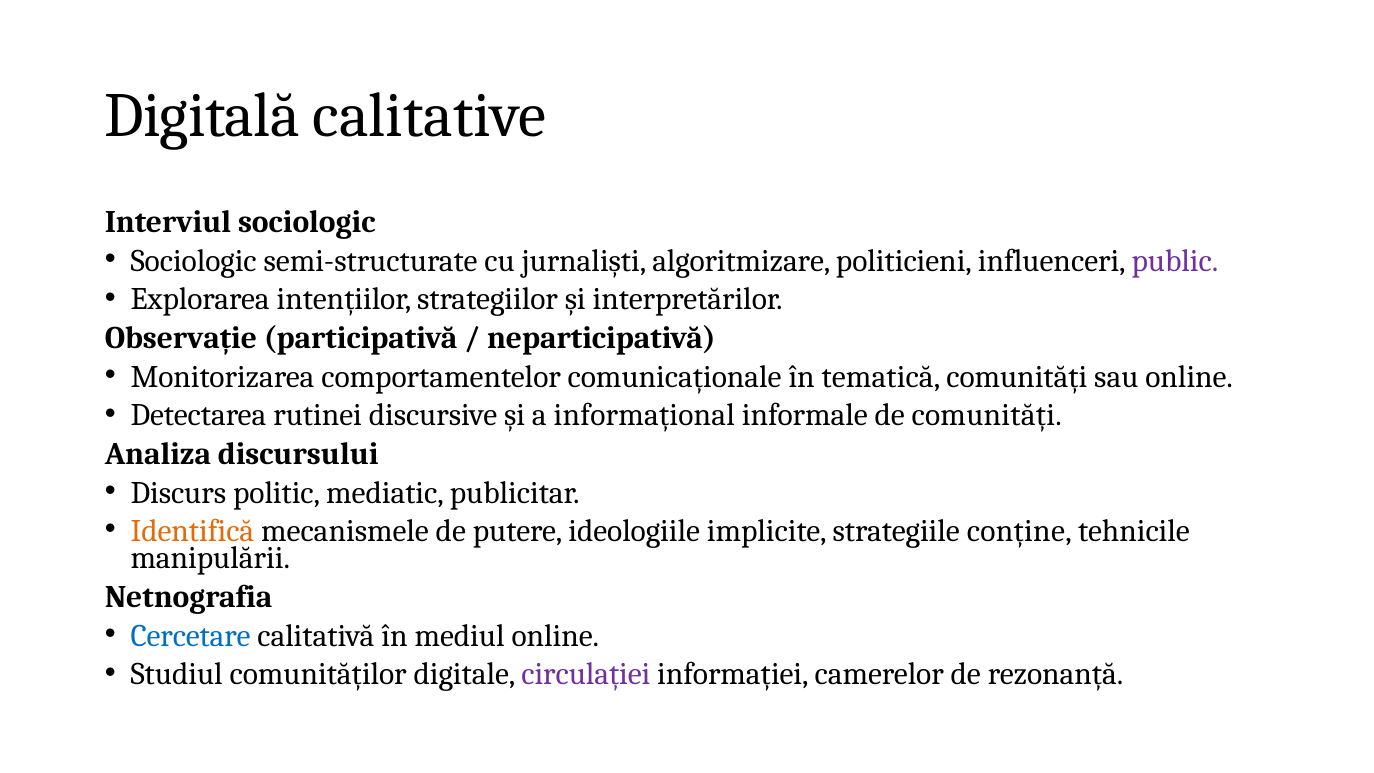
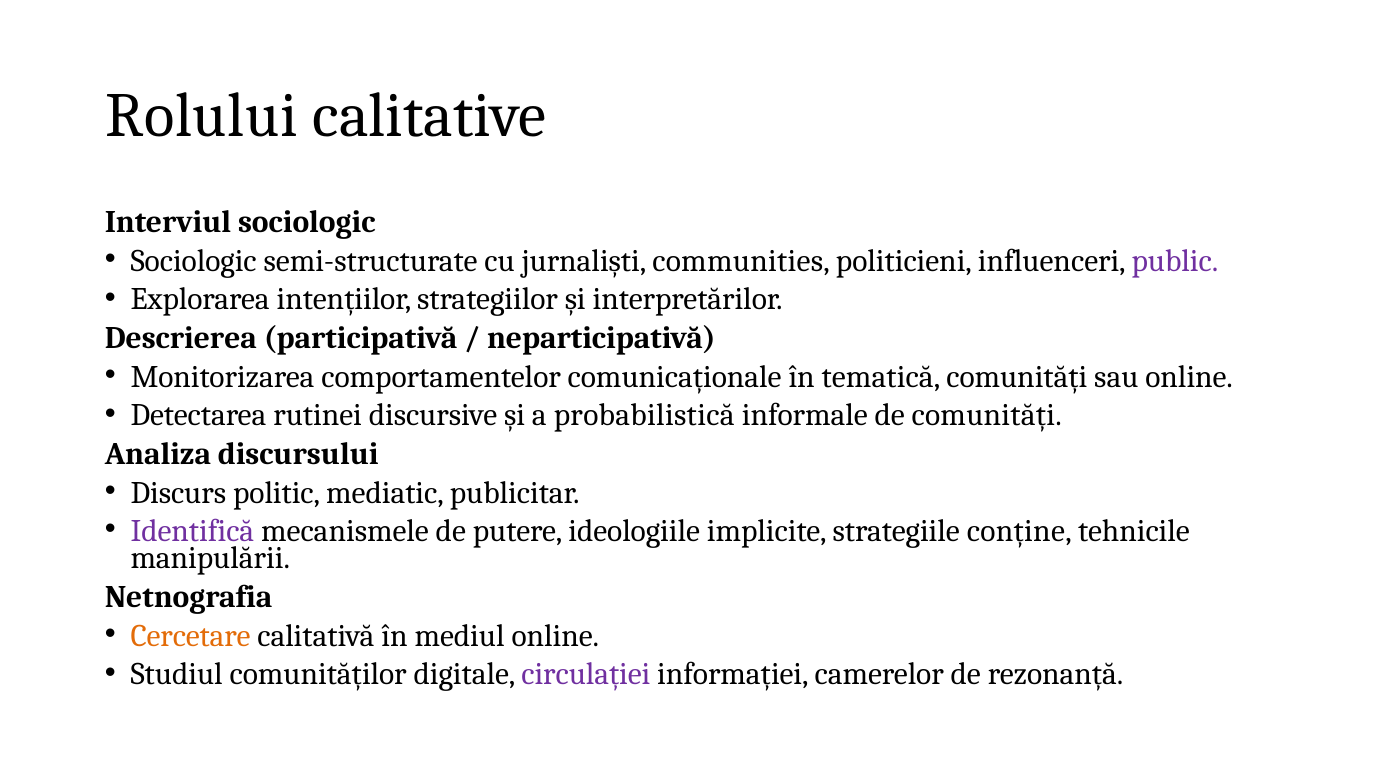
Digitală: Digitală -> Rolului (202, 115)
algoritmizare: algoritmizare -> communities (741, 261)
Observație: Observație -> Descrierea (181, 338)
informațional: informațional -> probabilistică (644, 415)
Identifică colour: orange -> purple (192, 531)
Cercetare colour: blue -> orange (191, 636)
